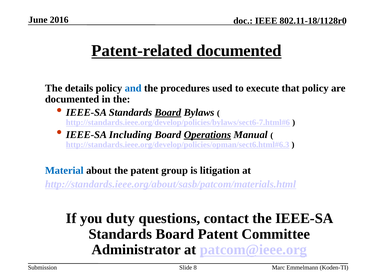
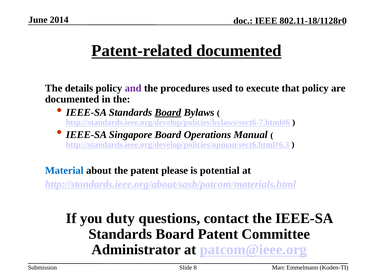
2016: 2016 -> 2014 (59, 20)
and colour: blue -> purple (133, 88)
Including: Including -> Singapore (130, 135)
Operations underline: present -> none (207, 135)
group: group -> please (175, 171)
litigation: litigation -> potential (220, 171)
